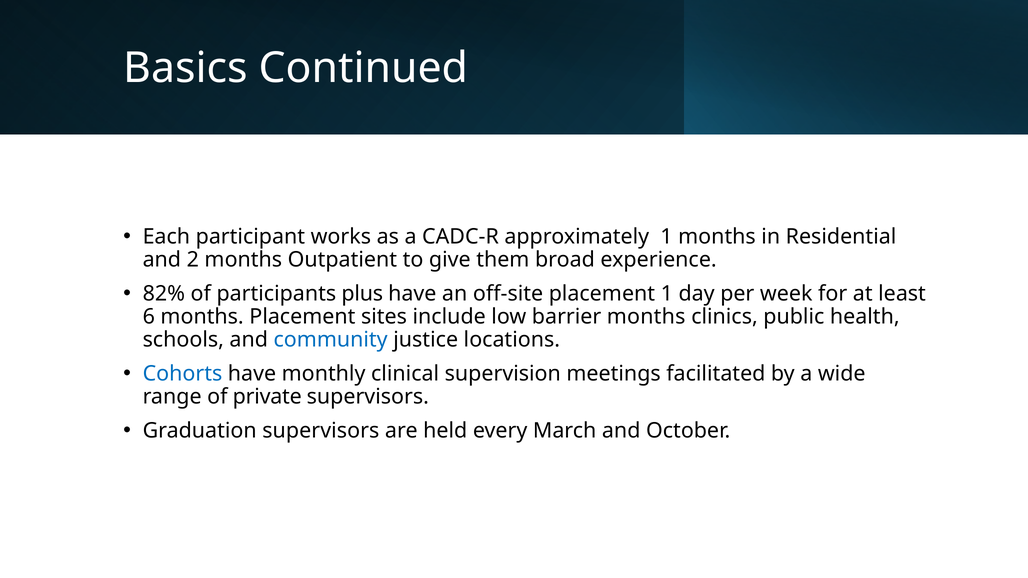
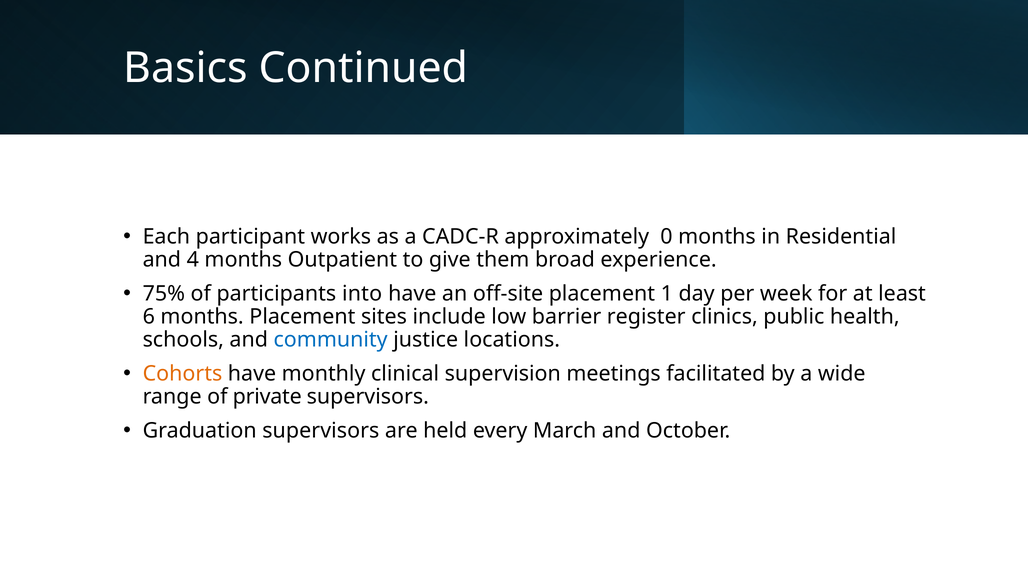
approximately 1: 1 -> 0 (666, 237)
2: 2 -> 4 (193, 260)
82%: 82% -> 75% (164, 294)
plus: plus -> into (362, 294)
barrier months: months -> register (646, 317)
Cohorts colour: blue -> orange (182, 374)
